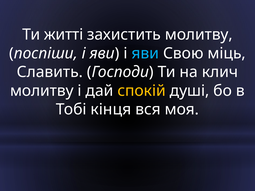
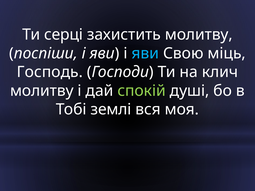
житті: житті -> серці (64, 35)
Славить: Славить -> Господь (50, 72)
спокій colour: yellow -> light green (142, 91)
кінця: кінця -> землі (111, 110)
